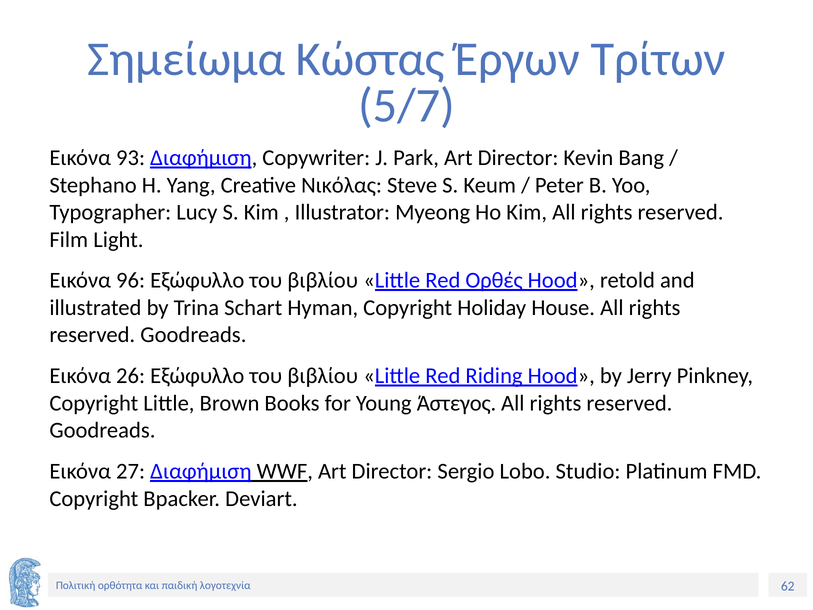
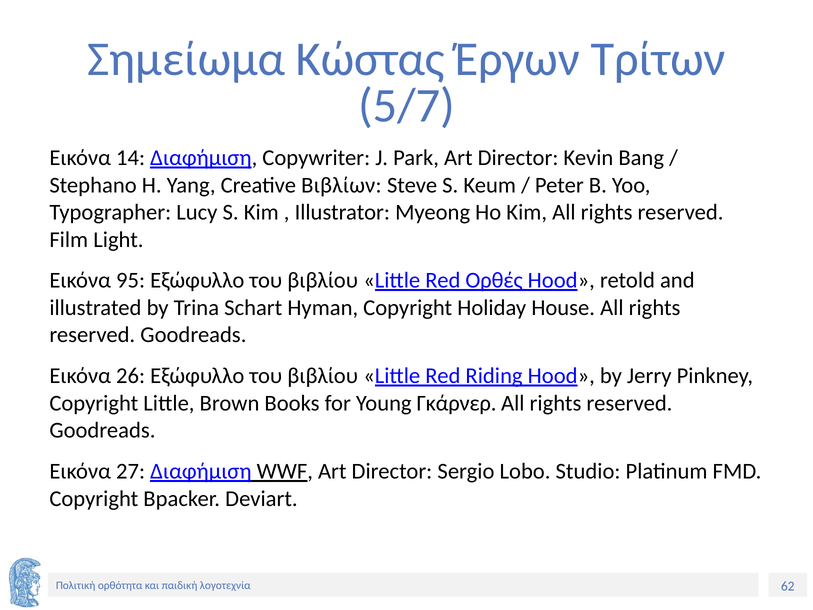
93: 93 -> 14 (131, 158)
Νικόλας: Νικόλας -> Βιβλίων (341, 185)
96: 96 -> 95 (131, 280)
Άστεγος: Άστεγος -> Γκάρνερ (456, 403)
